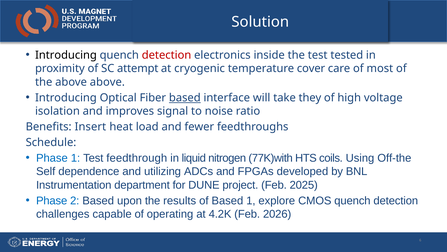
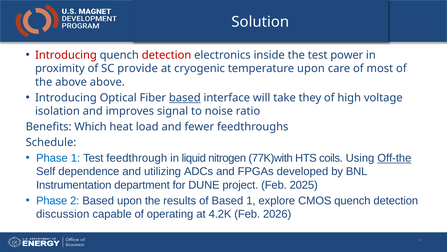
Introducing colour: black -> red (66, 55)
tested: tested -> power (347, 55)
attempt: attempt -> provide (138, 68)
temperature cover: cover -> upon (311, 68)
Insert: Insert -> Which (91, 127)
Off-the underline: none -> present (394, 158)
challenges: challenges -> discussion (63, 214)
